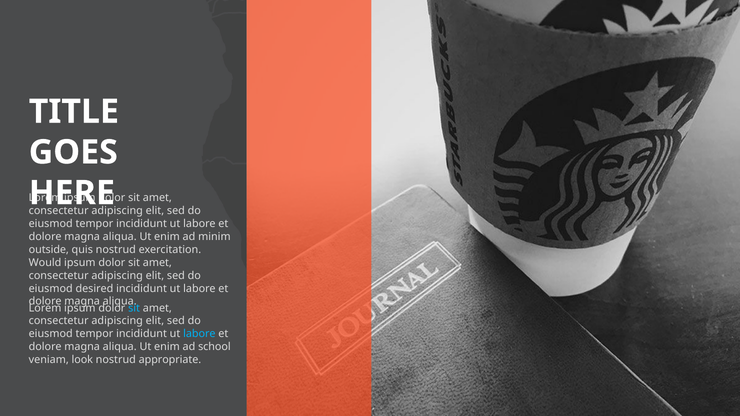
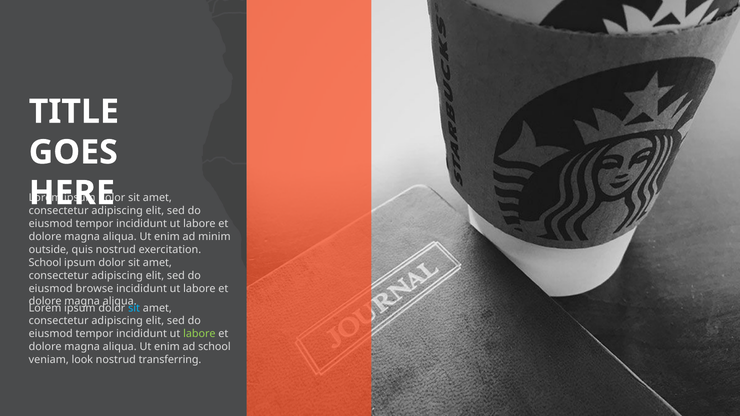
Would: Would -> School (45, 263)
desired: desired -> browse (94, 289)
labore colour: light blue -> light green (199, 334)
appropriate: appropriate -> transferring (170, 360)
